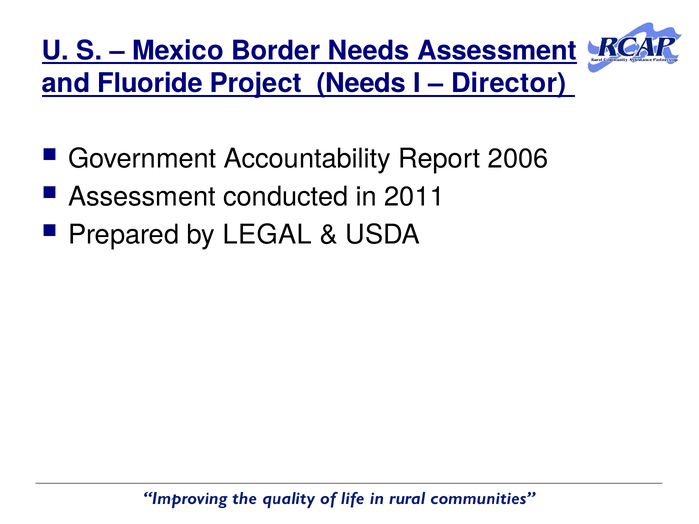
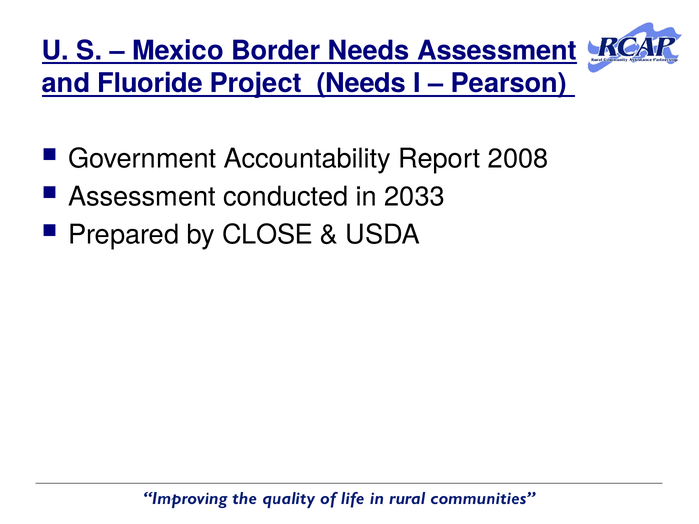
Director: Director -> Pearson (509, 83)
2006: 2006 -> 2008 (518, 159)
2011: 2011 -> 2033 (415, 197)
LEGAL: LEGAL -> CLOSE (268, 235)
